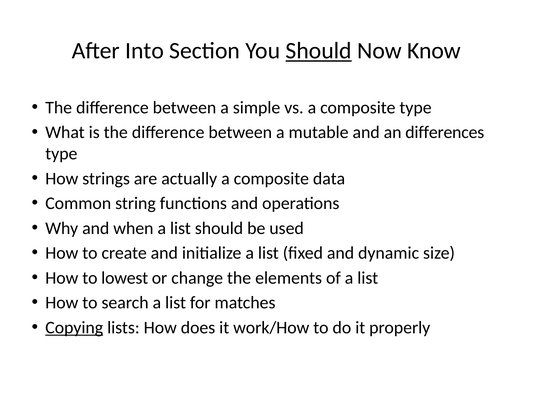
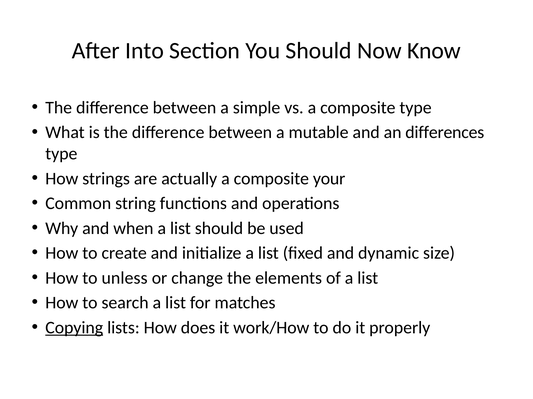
Should underline: present -> none (319, 51)
data: data -> your (329, 179)
lowest: lowest -> unless (125, 278)
